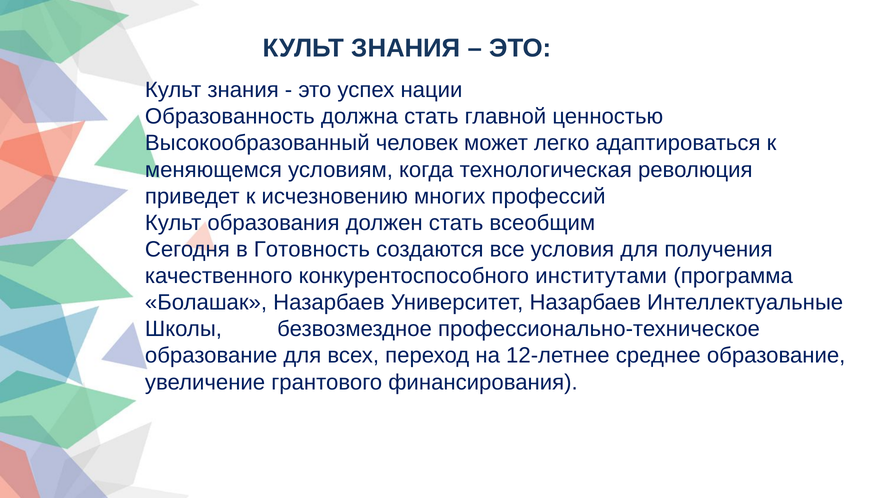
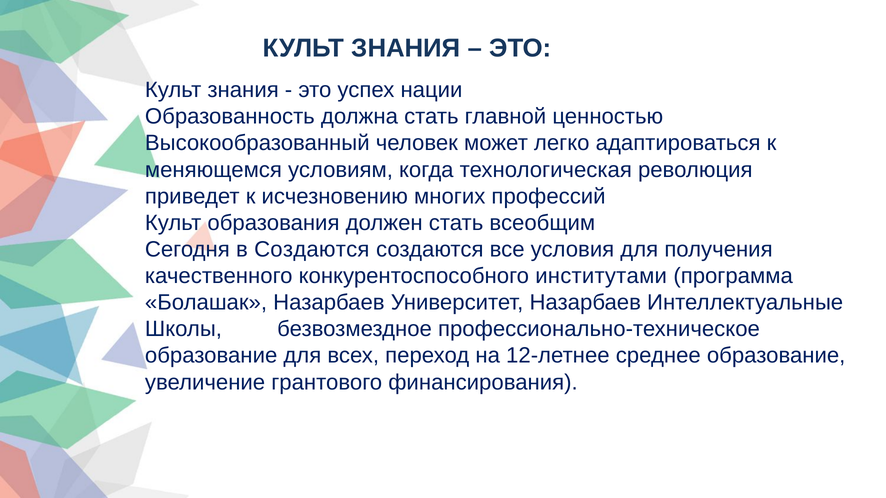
в Готовность: Готовность -> Создаются (312, 250)
